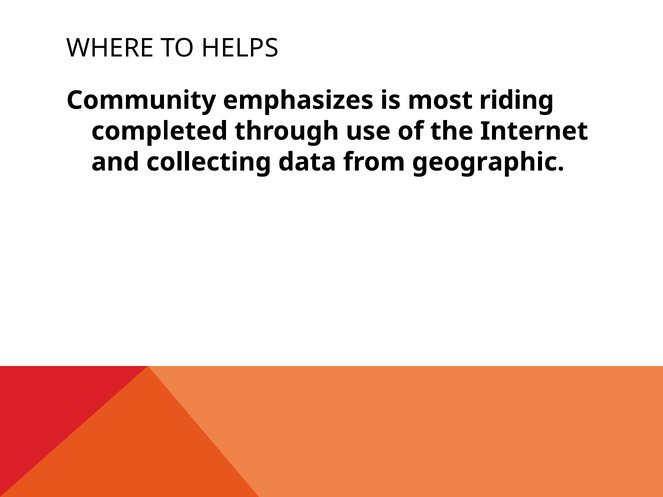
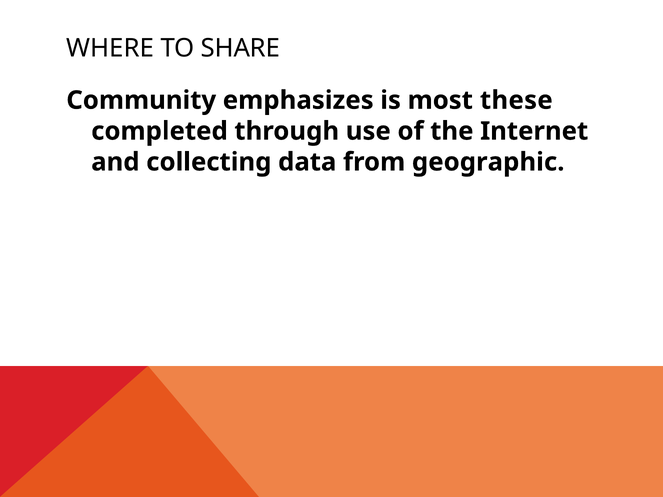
HELPS: HELPS -> SHARE (240, 48)
riding: riding -> these (516, 100)
